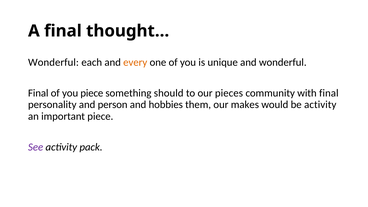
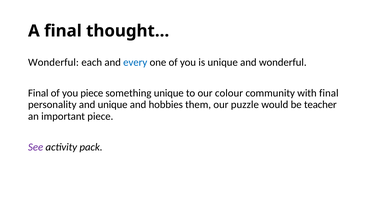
every colour: orange -> blue (135, 62)
something should: should -> unique (169, 93)
pieces: pieces -> colour (229, 93)
and person: person -> unique (113, 105)
makes: makes -> puzzle (245, 105)
be activity: activity -> teacher (320, 105)
